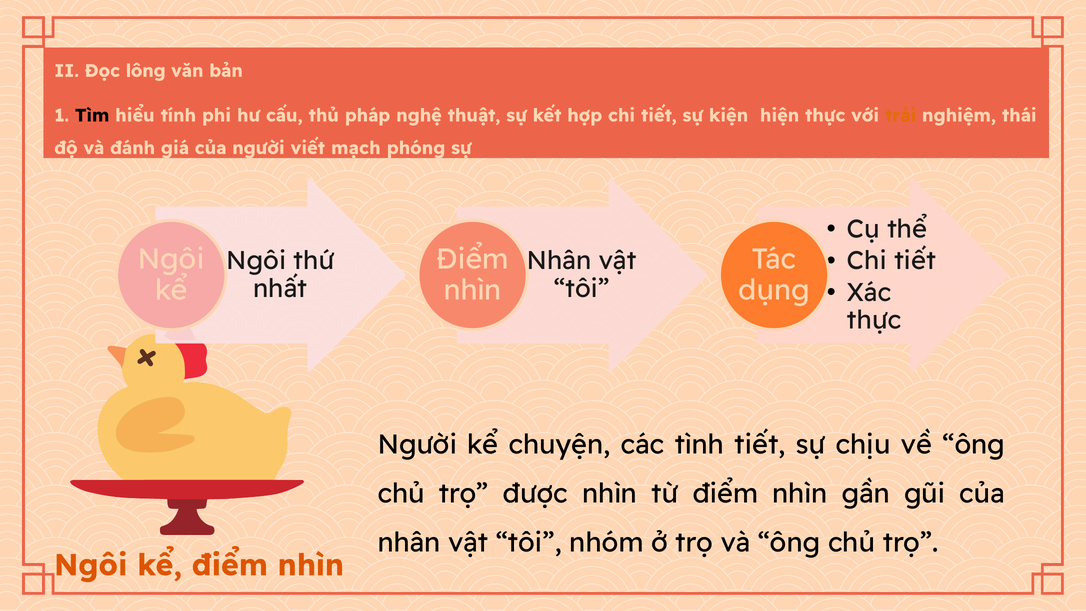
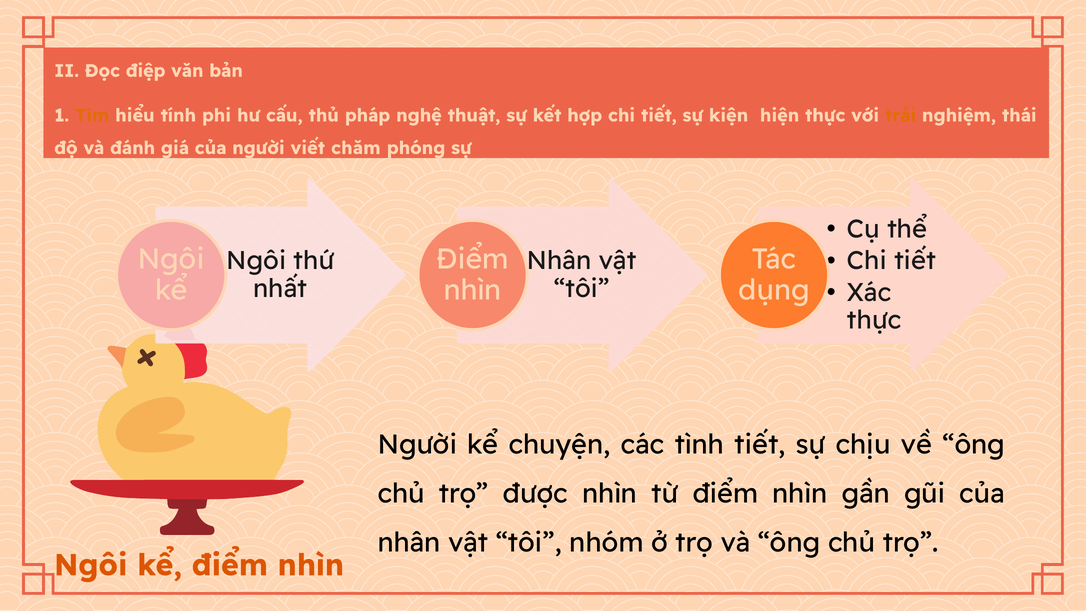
lông: lông -> điệp (146, 71)
Tìm colour: black -> orange (92, 115)
mạch: mạch -> chăm (356, 148)
